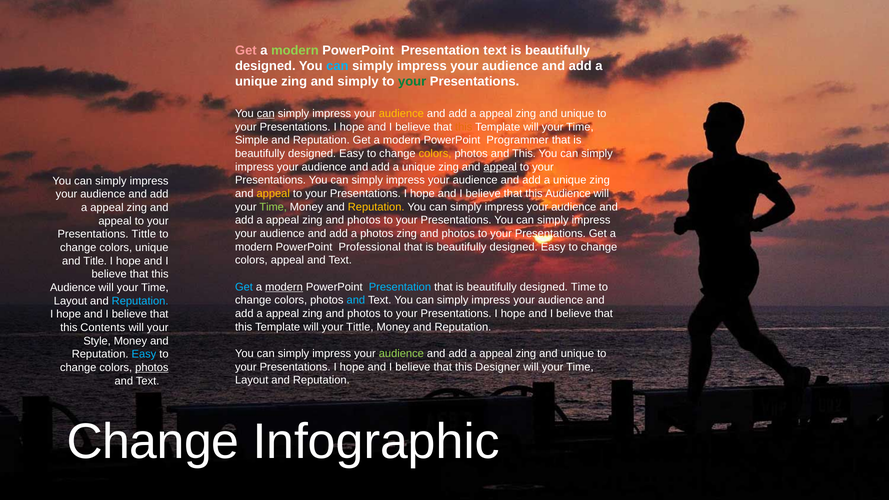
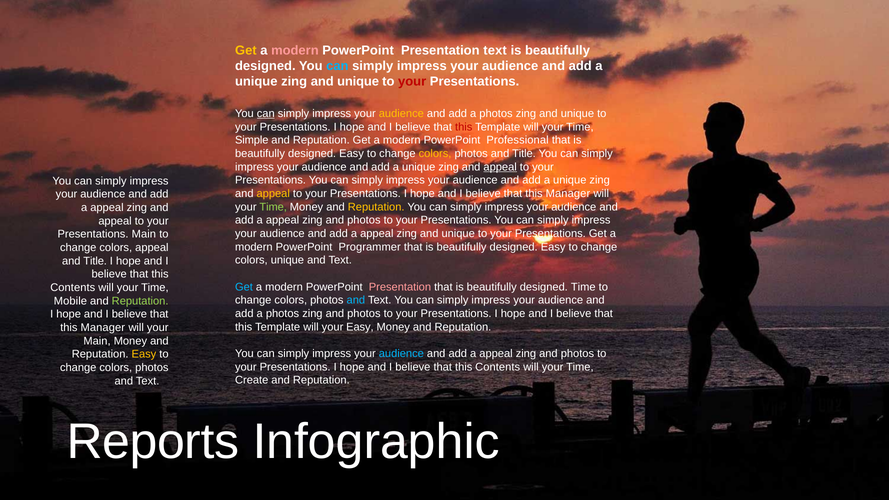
Get colour: pink -> yellow (246, 50)
modern colour: light green -> pink (295, 50)
unique zing and simply: simply -> unique (358, 82)
your colour: green -> red (412, 82)
appeal: appeal -> photos (496, 114)
this colour: orange -> red (464, 127)
Programmer: Programmer -> Professional (518, 140)
photos and This: This -> Title (524, 154)
Audience: Audience -> Manager (568, 194)
photos: photos -> appeal (377, 234)
photos: photos -> unique (458, 234)
Presentations Tittle: Tittle -> Main (144, 234)
Professional: Professional -> Programmer (370, 247)
colors unique: unique -> appeal (152, 248)
colors appeal: appeal -> unique (287, 260)
modern underline: present -> none (284, 287)
Presentation colour: light blue -> pink (400, 287)
Audience: Audience -> Contents (73, 288)
Layout: Layout -> Mobile (70, 301)
Reputation colour: light blue -> light green (140, 301)
appeal: appeal -> photos (283, 314)
your Tittle: Tittle -> Easy (360, 327)
Contents: Contents -> Manager (103, 328)
Style: Style -> Main (97, 341)
audience colour: light green -> light blue (401, 354)
unique: unique -> photos (577, 354)
Easy colour: light blue -> yellow (144, 354)
Designer: Designer -> Contents (498, 367)
photos underline: present -> none (152, 368)
Layout: Layout -> Create (252, 380)
Change: Change -> Reports (153, 442)
